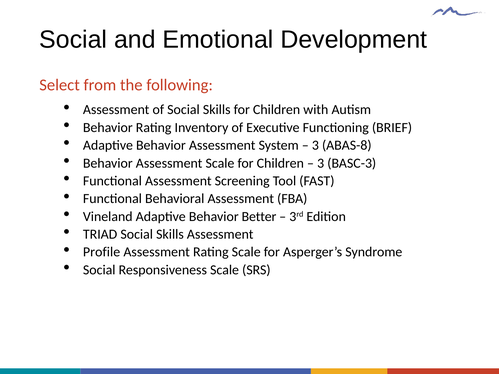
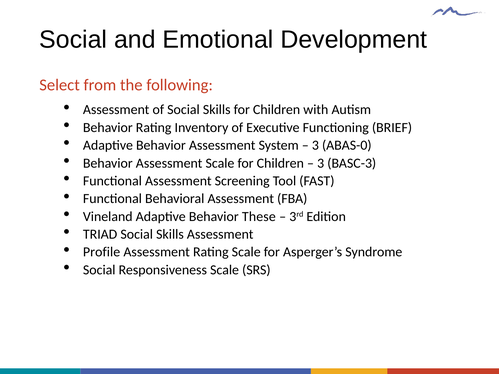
ABAS-8: ABAS-8 -> ABAS-0 (347, 145)
Better: Better -> These (259, 217)
